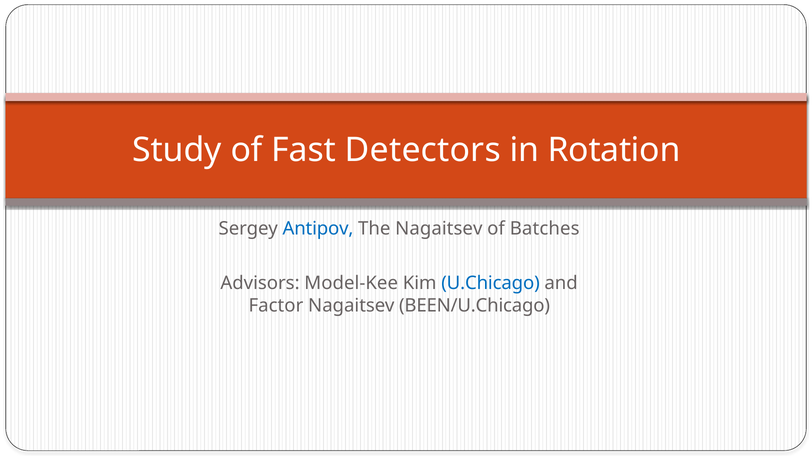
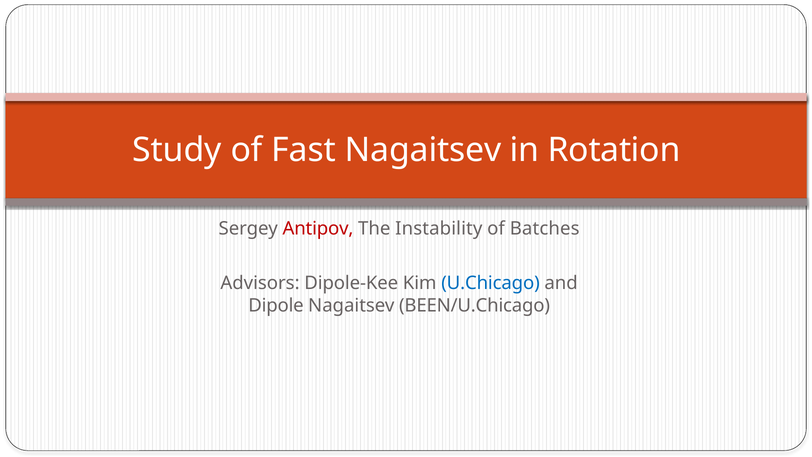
Fast Detectors: Detectors -> Nagaitsev (423, 150)
Antipov colour: blue -> red (318, 229)
The Nagaitsev: Nagaitsev -> Instability (439, 229)
Model-Kee: Model-Kee -> Dipole-Kee (351, 283)
Factor: Factor -> Dipole (276, 305)
